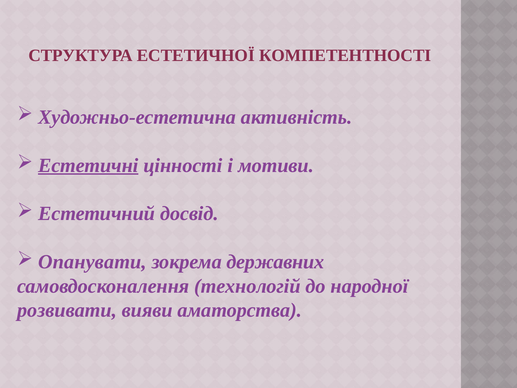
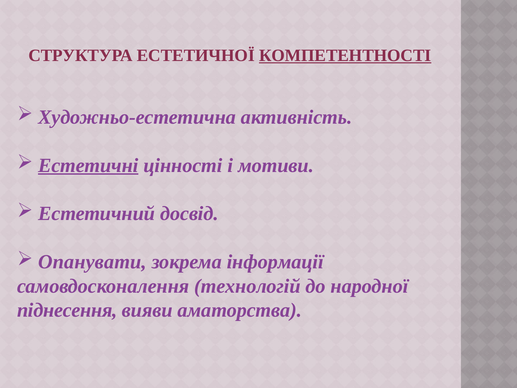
КОМПЕТЕНТНОСТІ underline: none -> present (345, 55)
державних: державних -> інформації (275, 262)
розвивати: розвивати -> піднесення (67, 310)
